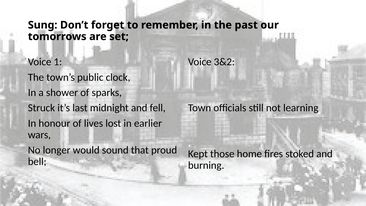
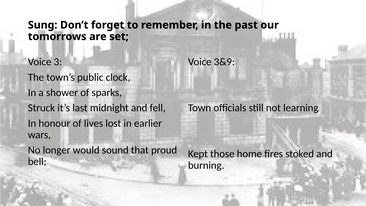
1: 1 -> 3 (58, 62)
3&2: 3&2 -> 3&9 (224, 62)
